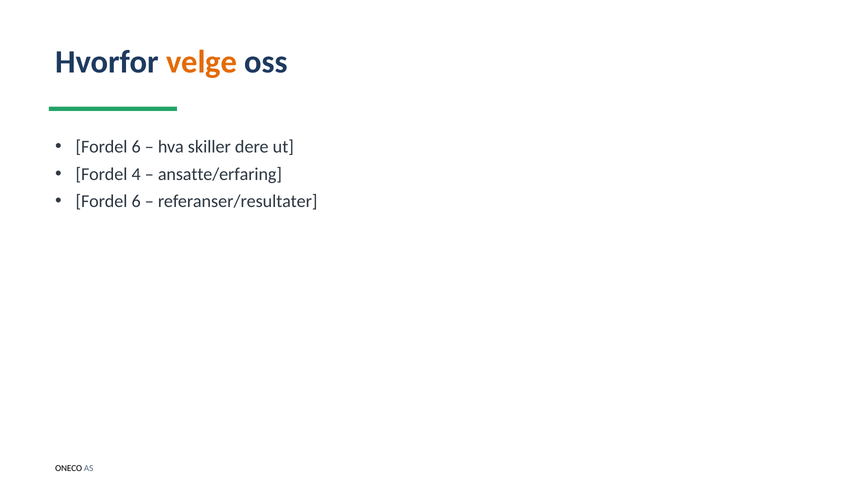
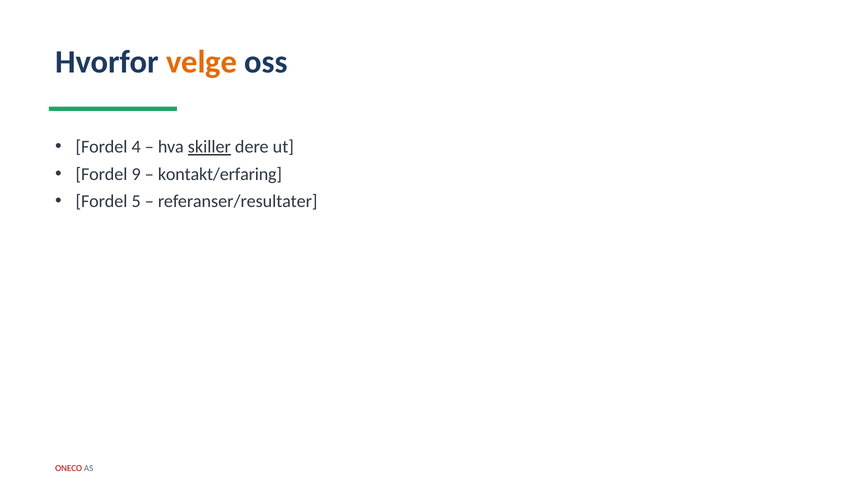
6: 6 -> 4 (136, 147)
skiller underline: none -> present (209, 147)
4: 4 -> 9 (136, 174)
ansatte/erfaring: ansatte/erfaring -> kontakt/erfaring (220, 174)
6: 6 -> 5 (136, 201)
ONECO colour: black -> red (69, 468)
